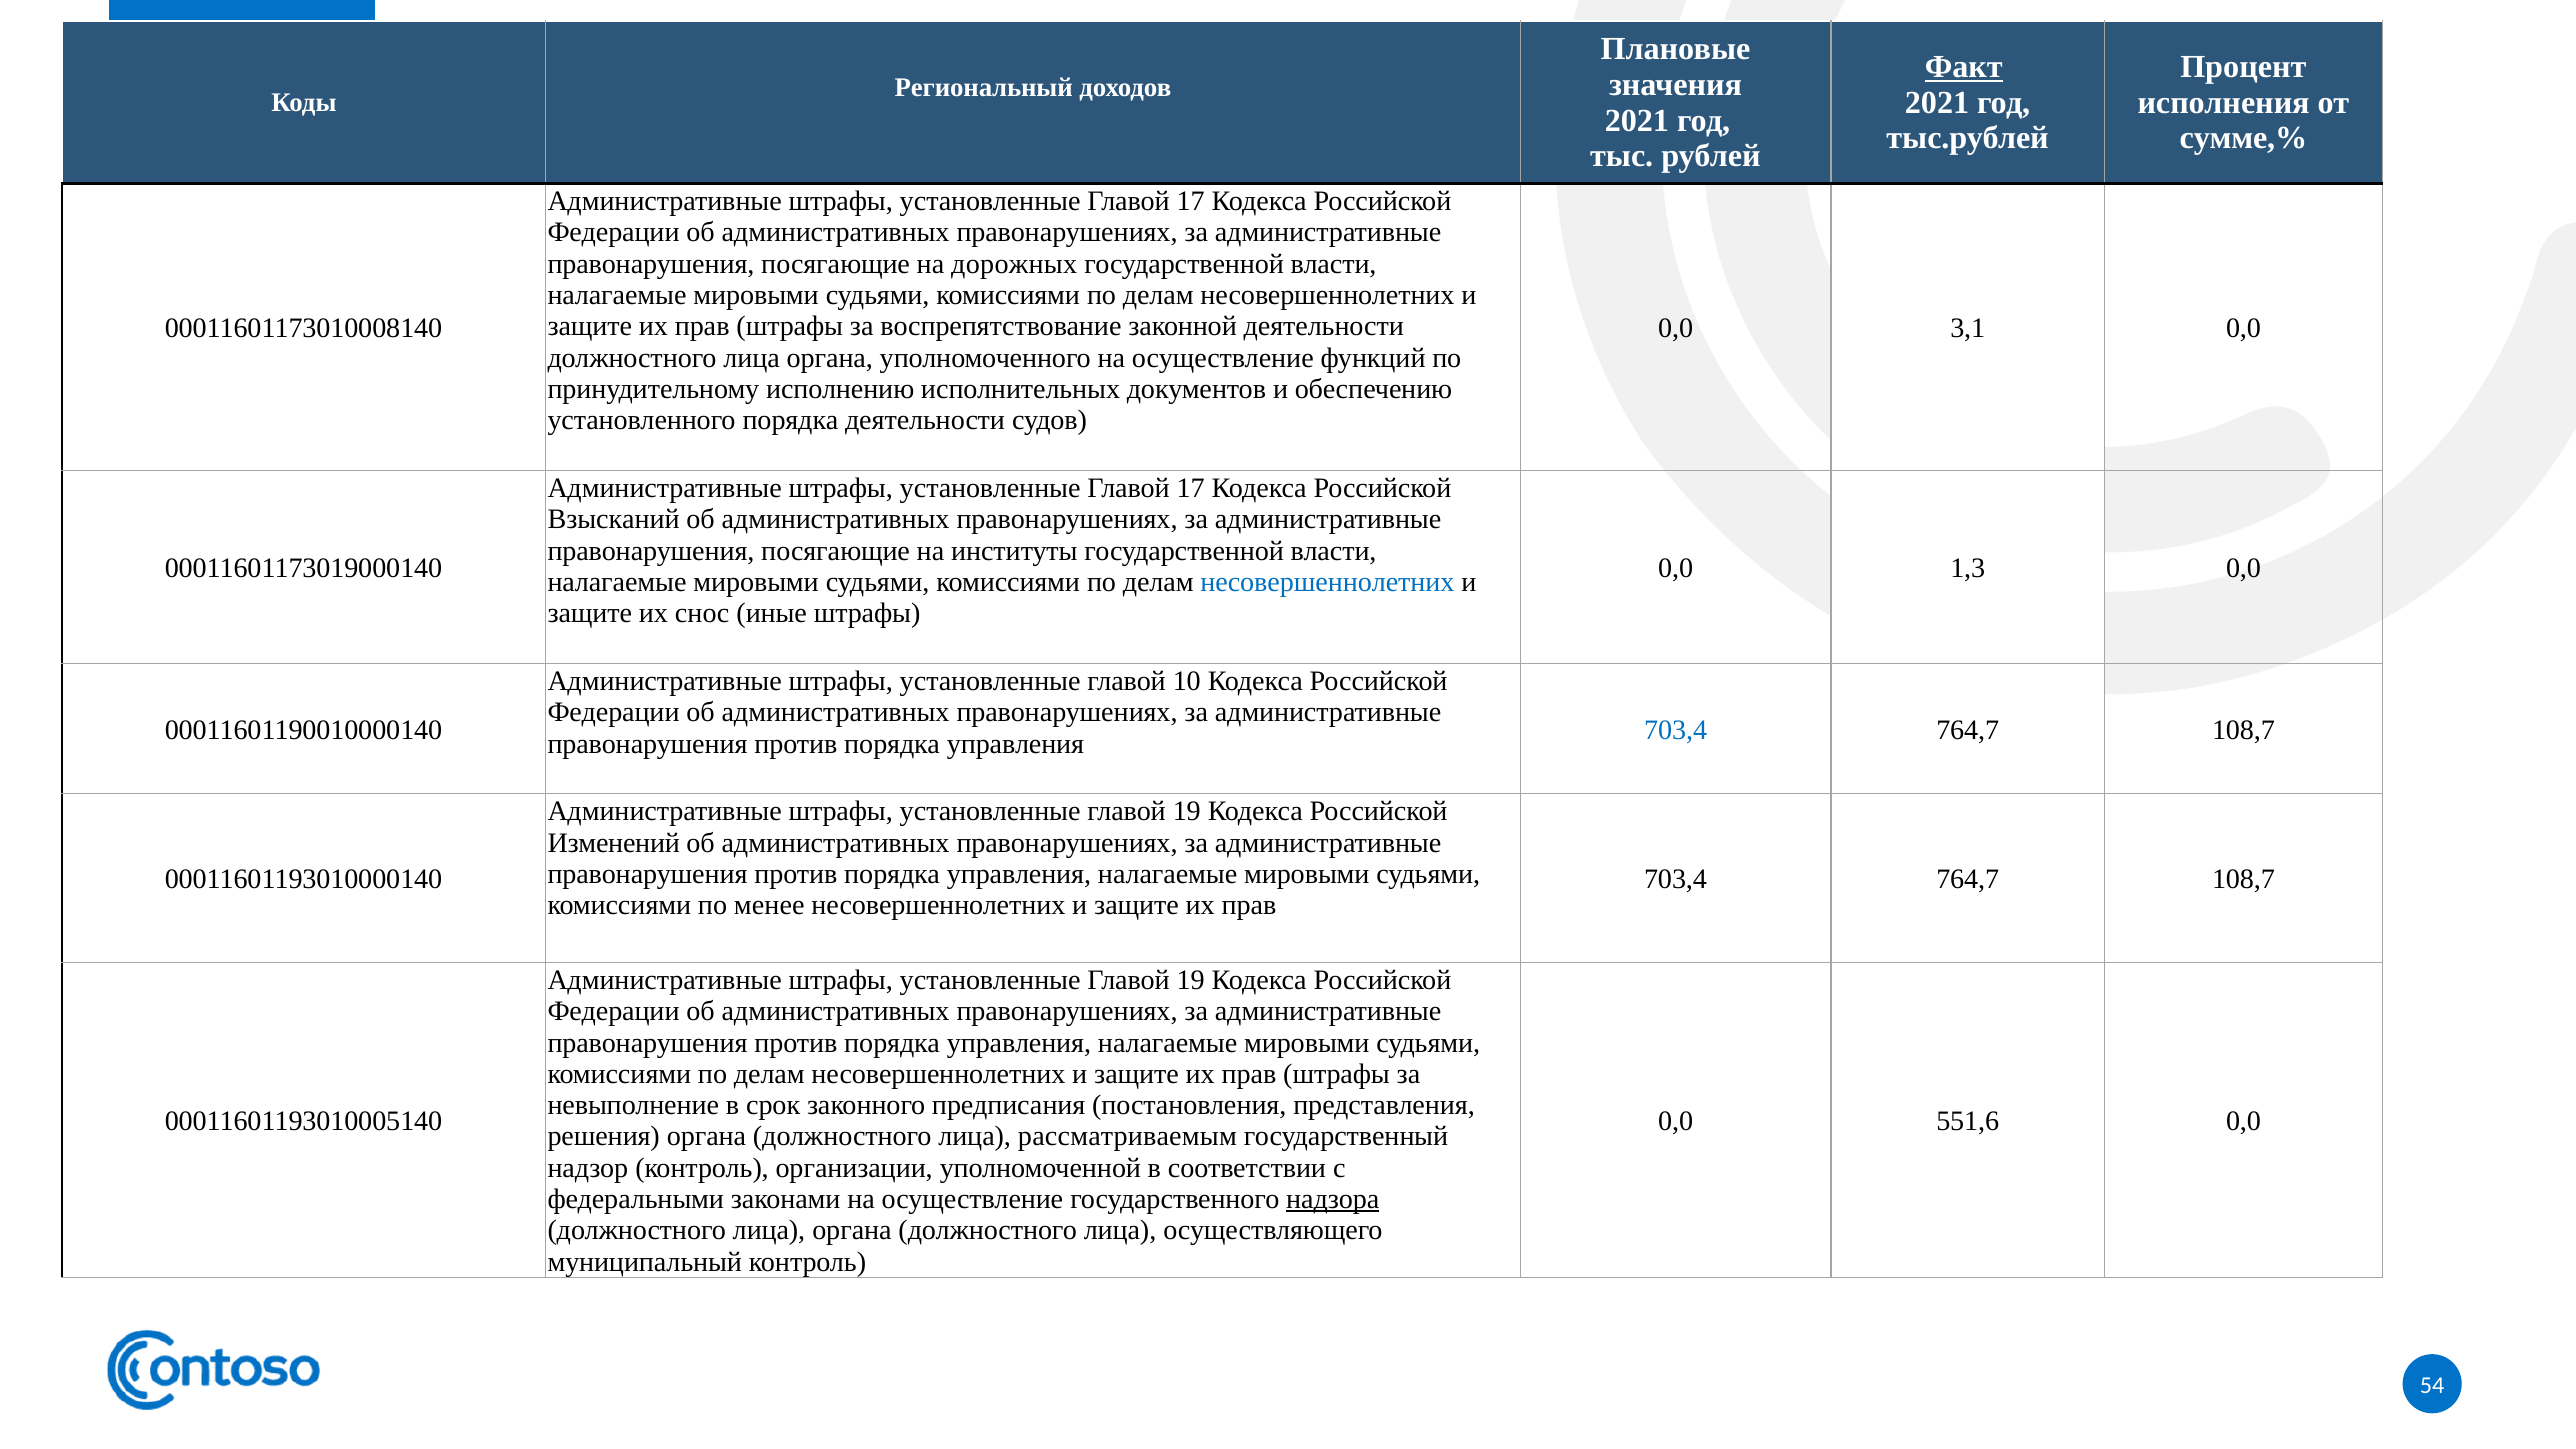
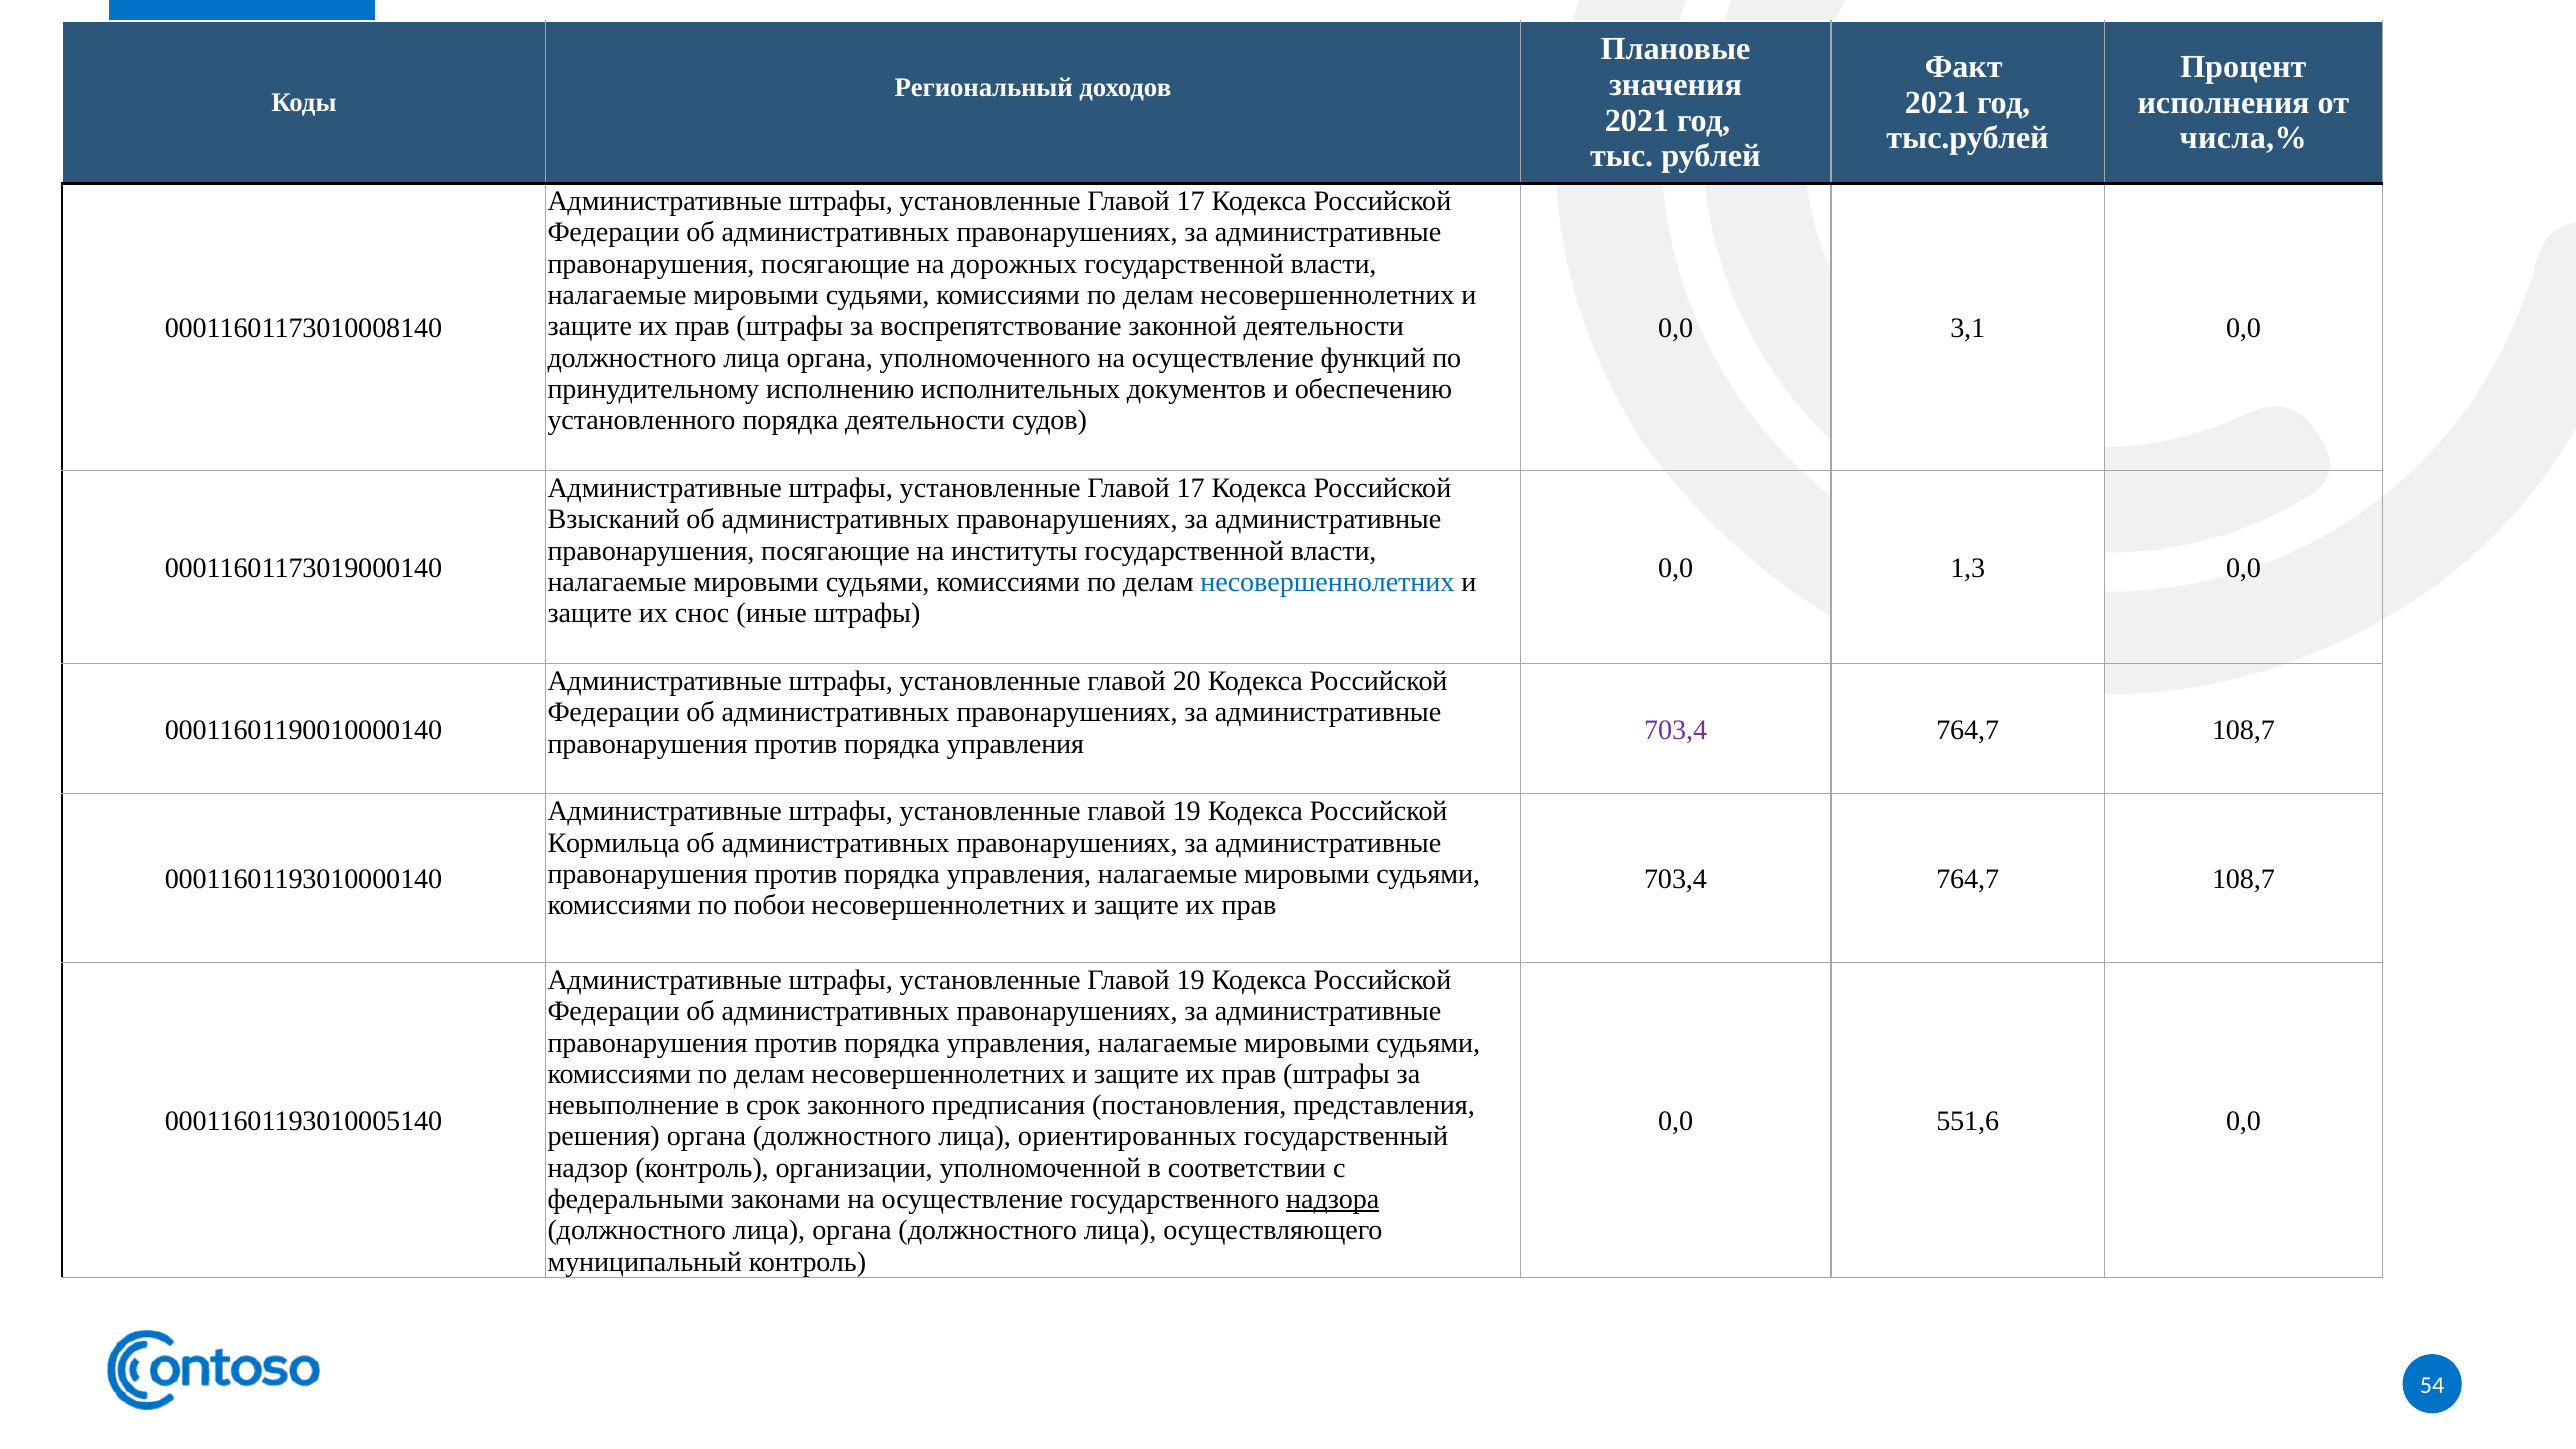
Факт underline: present -> none (1964, 67)
сумме,%: сумме,% -> числа,% (2243, 138)
10: 10 -> 20 (1187, 681)
703,4 colour: blue -> purple (1676, 730)
Изменений: Изменений -> Кормильца (614, 843)
менее: менее -> побои (769, 905)
рассматриваемым: рассматриваемым -> ориентированных (1127, 1137)
